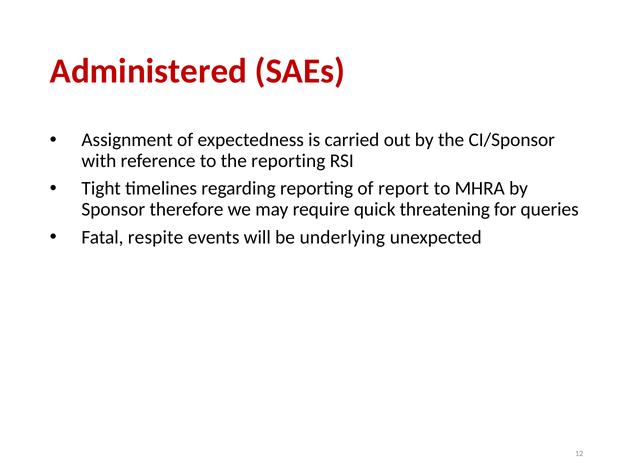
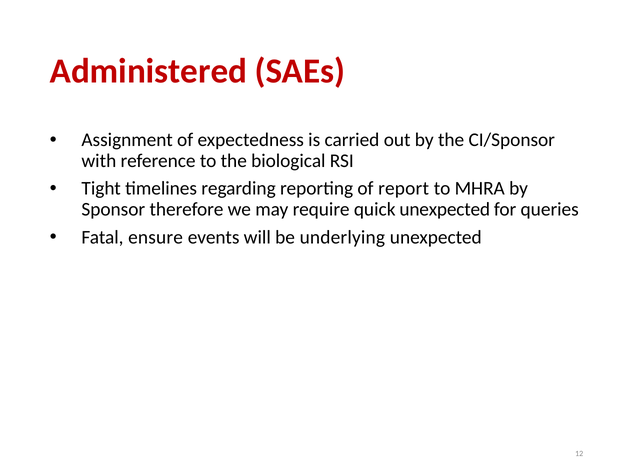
the reporting: reporting -> biological (288, 161)
quick threatening: threatening -> unexpected (445, 209)
respite: respite -> ensure (156, 237)
